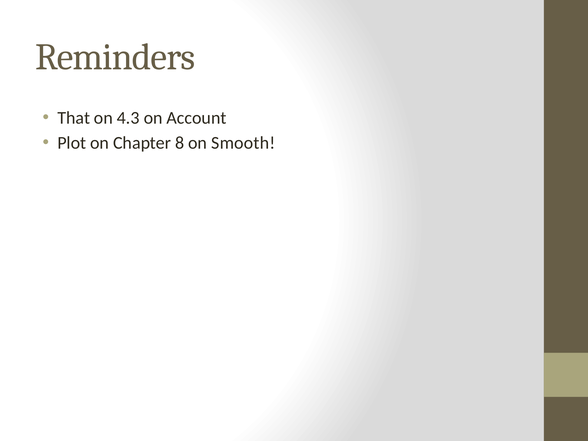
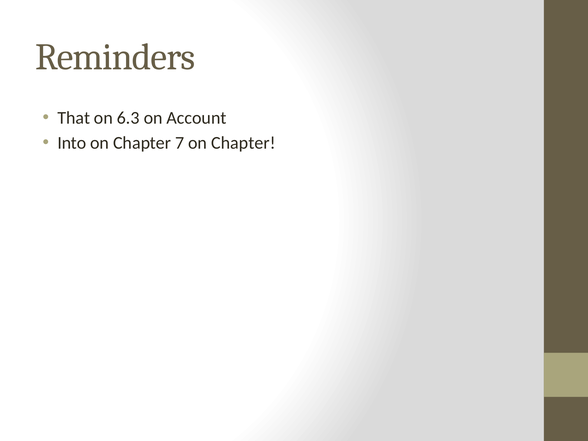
4.3: 4.3 -> 6.3 (128, 118)
Plot: Plot -> Into (72, 143)
8: 8 -> 7 (180, 143)
Smooth: Smooth -> Chapter (243, 143)
